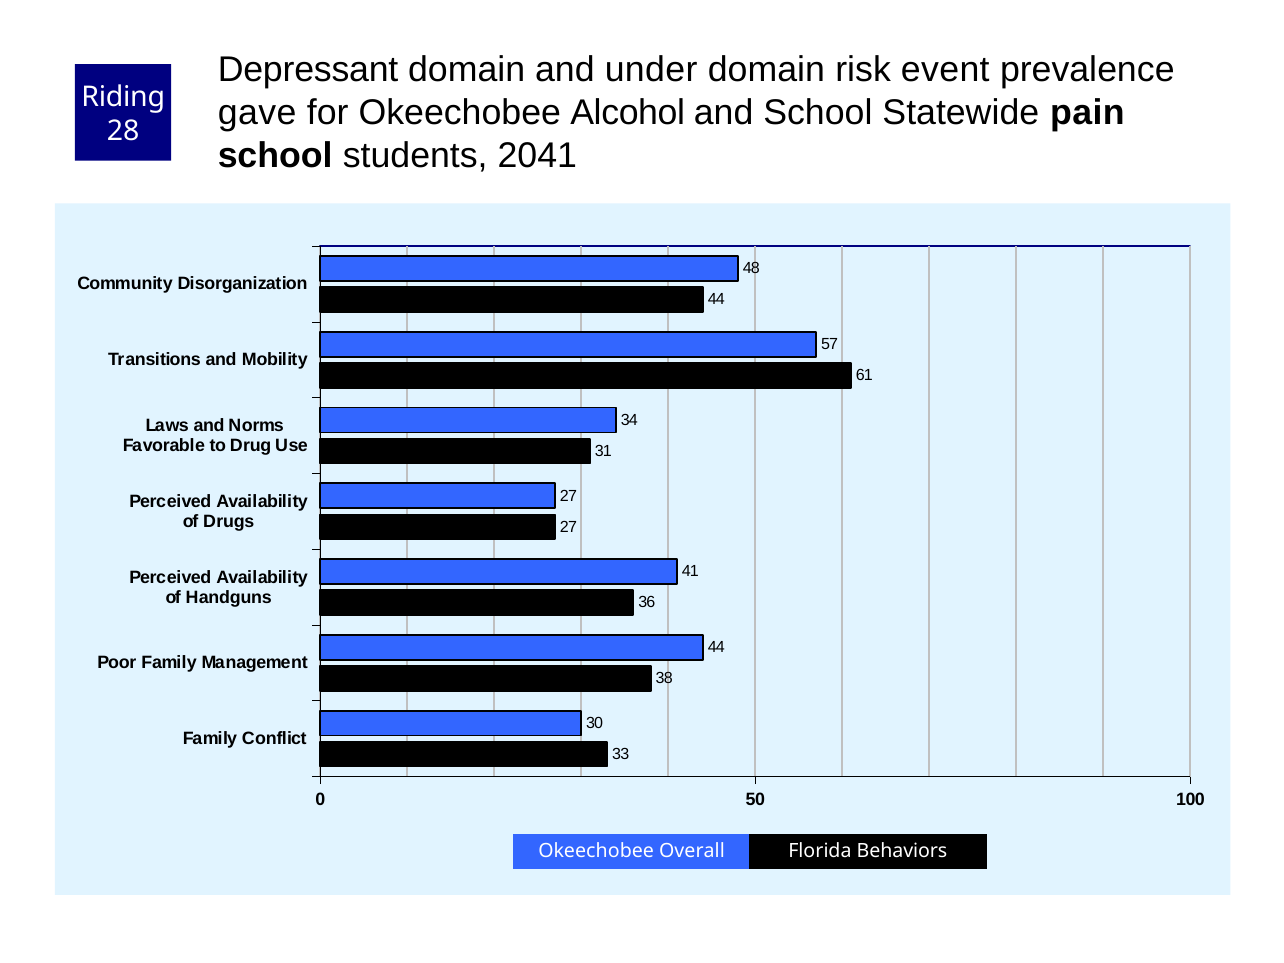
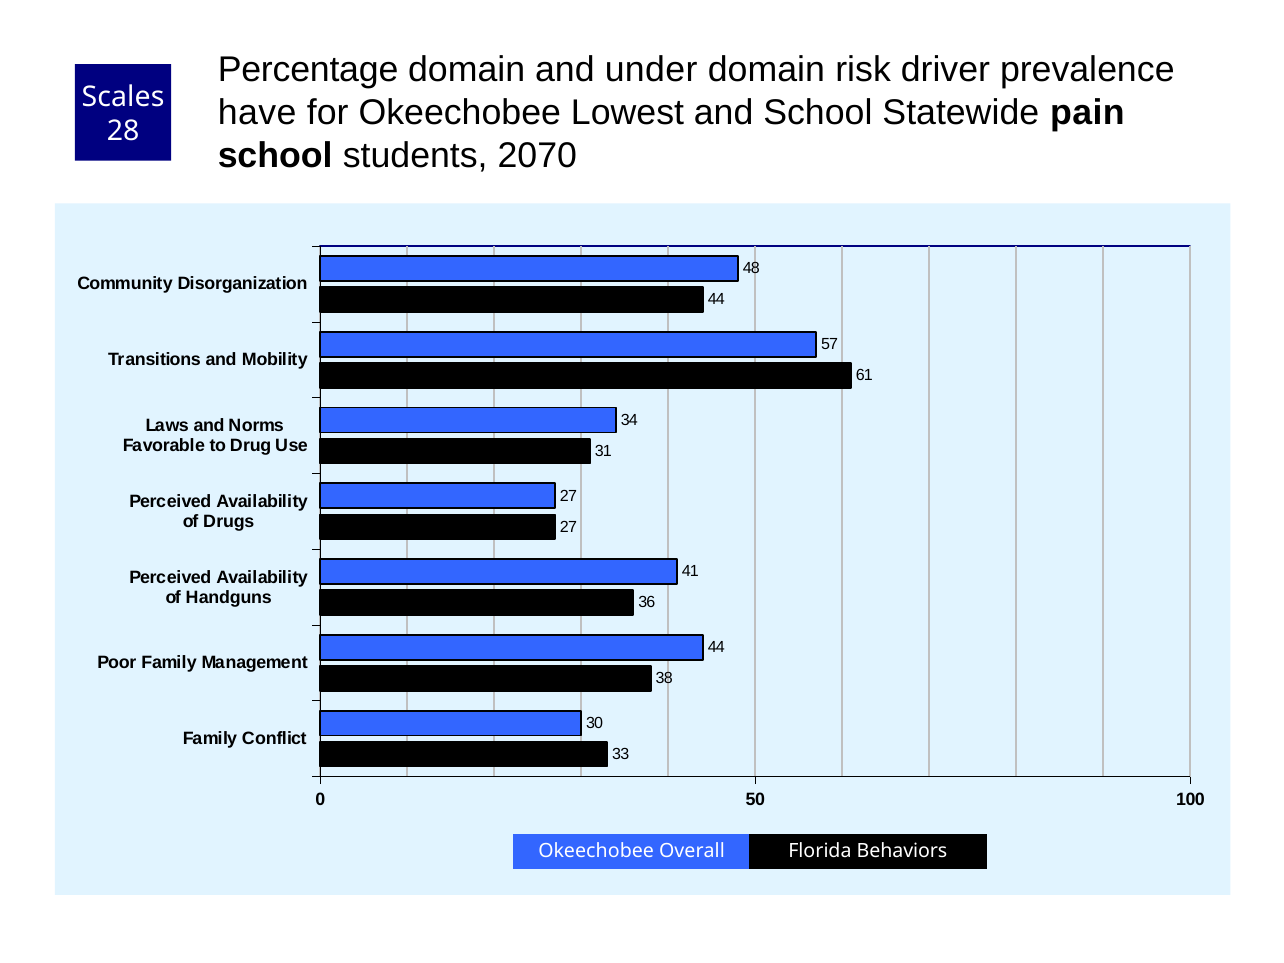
Depressant: Depressant -> Percentage (308, 70)
event: event -> driver (945, 70)
Riding: Riding -> Scales (123, 97)
gave: gave -> have (257, 113)
Alcohol: Alcohol -> Lowest (628, 113)
2041: 2041 -> 2070 (537, 156)
